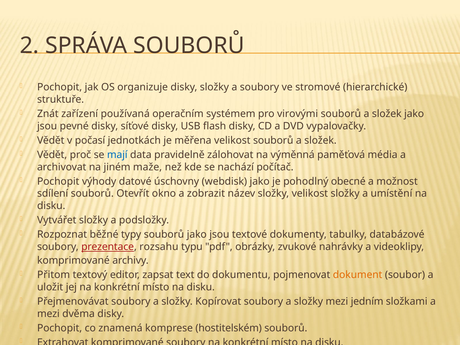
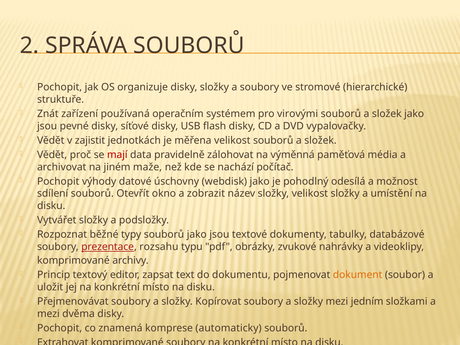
počasí: počasí -> zajistit (90, 140)
mají colour: blue -> red (117, 155)
obecné: obecné -> odesílá (348, 181)
Přitom: Přitom -> Princip (54, 275)
hostitelském: hostitelském -> automaticky (229, 328)
